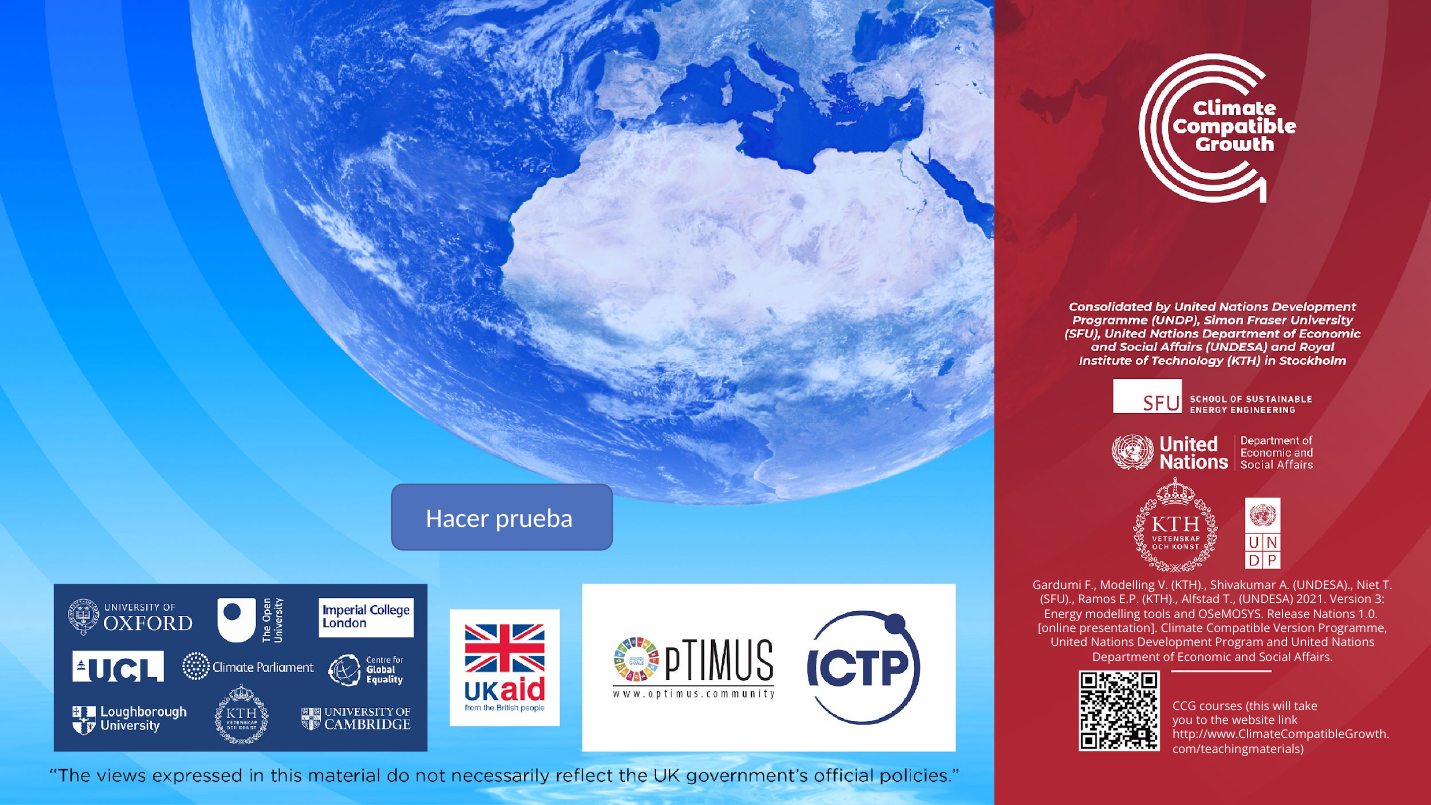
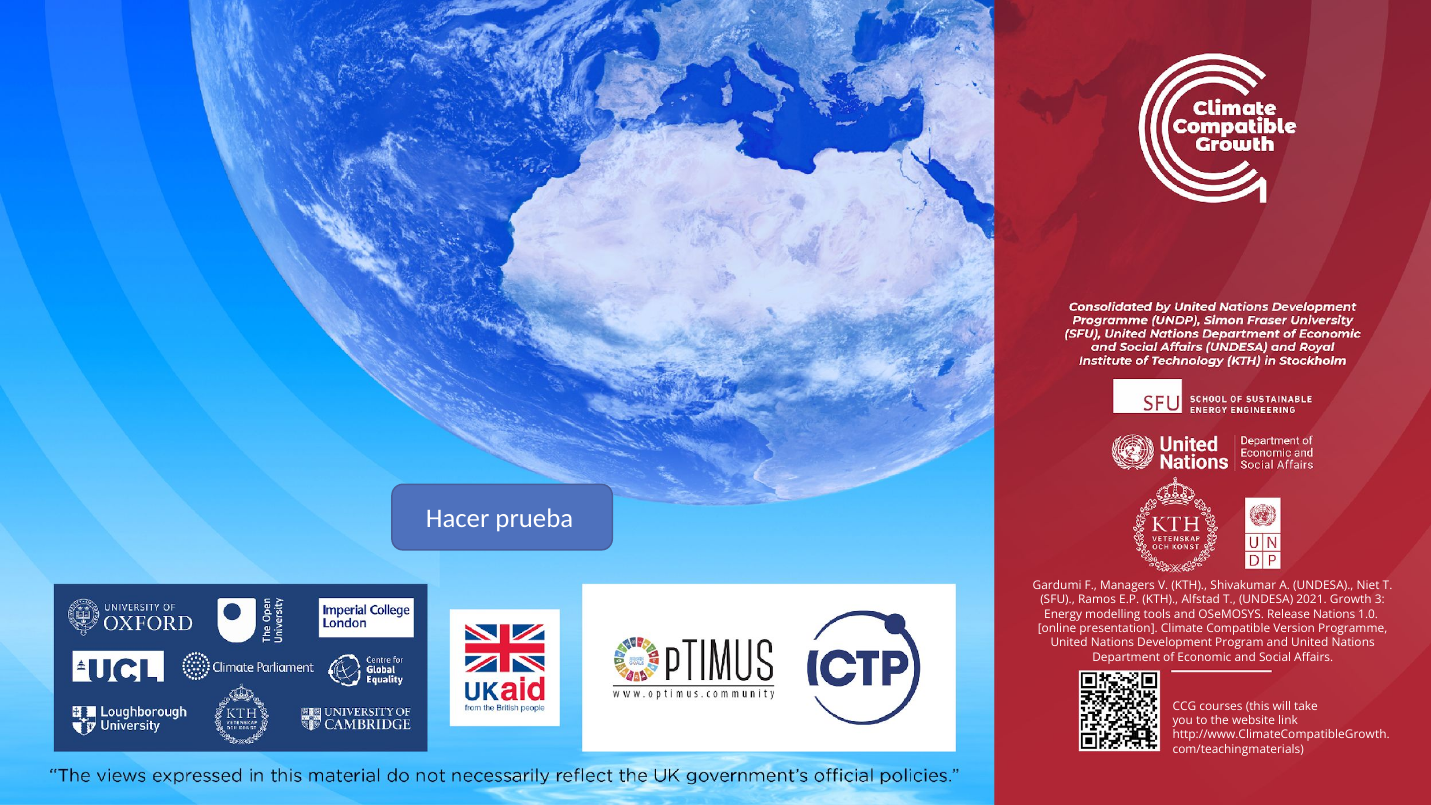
F Modelling: Modelling -> Managers (1127, 586)
2021 Version: Version -> Growth (1351, 600)
